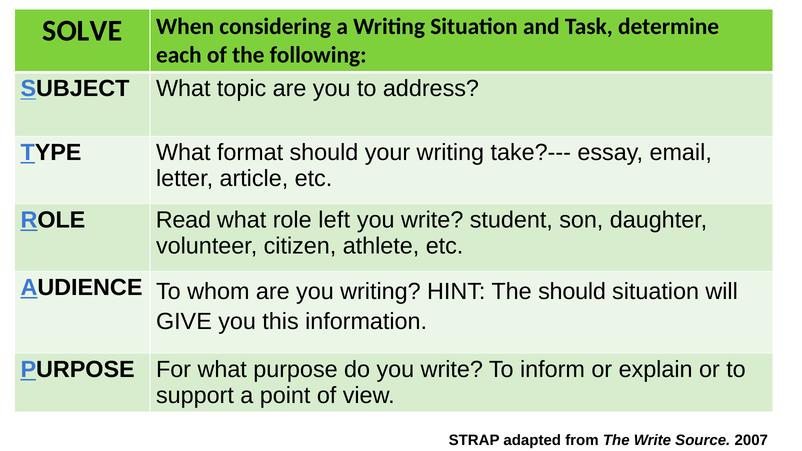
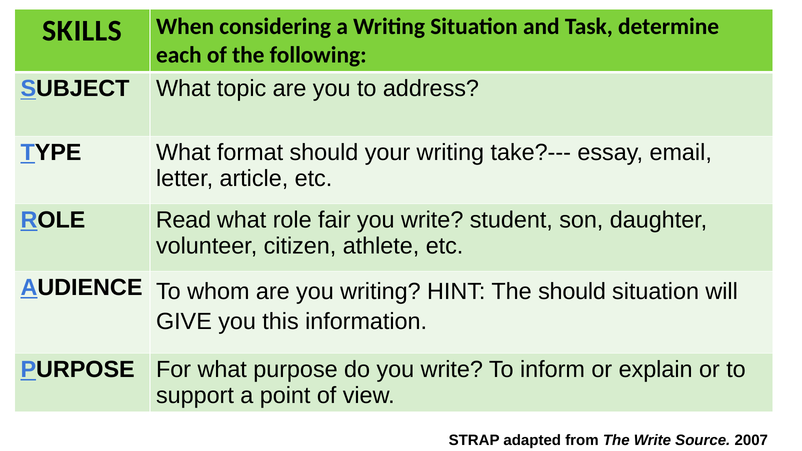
SOLVE: SOLVE -> SKILLS (82, 31)
left: left -> fair (334, 220)
